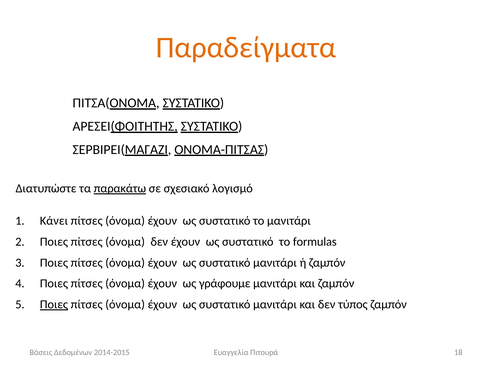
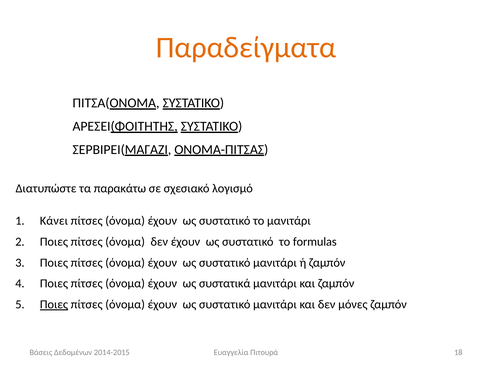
παρακάτω underline: present -> none (120, 189)
γράφουμε: γράφουμε -> συστατικά (225, 284)
τύπος: τύπος -> μόνες (353, 305)
